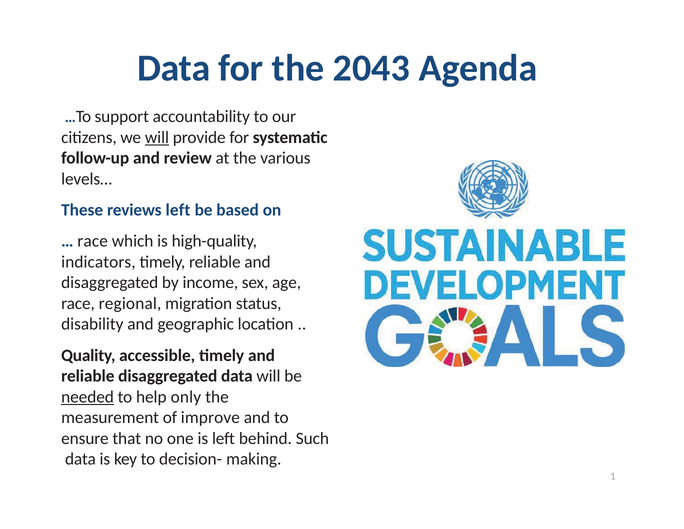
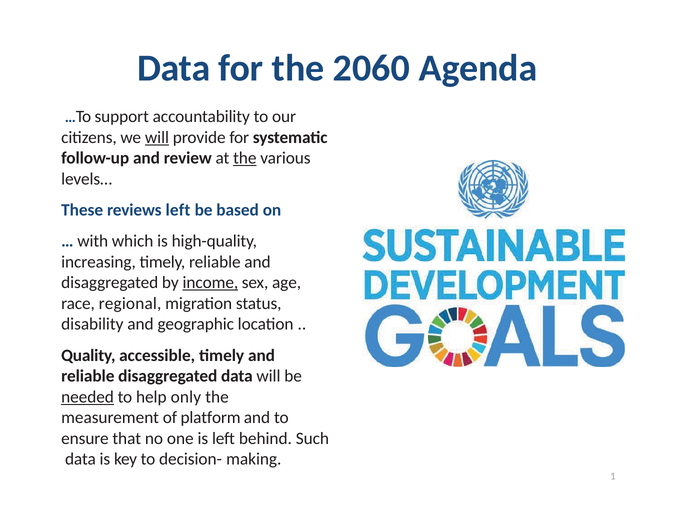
2043: 2043 -> 2060 (371, 68)
the underline: none -> present (245, 158)
race: race -> with (93, 241)
indicators: indicators -> increasing (99, 262)
income underline: none -> present (210, 282)
improve: improve -> platform (211, 417)
